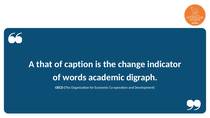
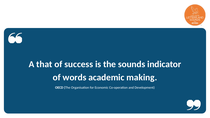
caption: caption -> success (79, 64)
change: change -> sounds (132, 64)
digraph: digraph -> making (142, 77)
